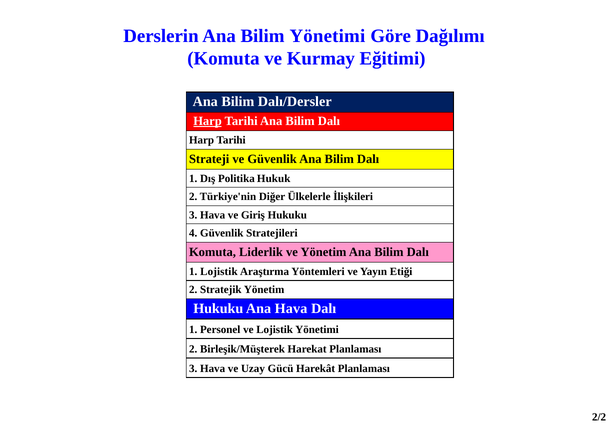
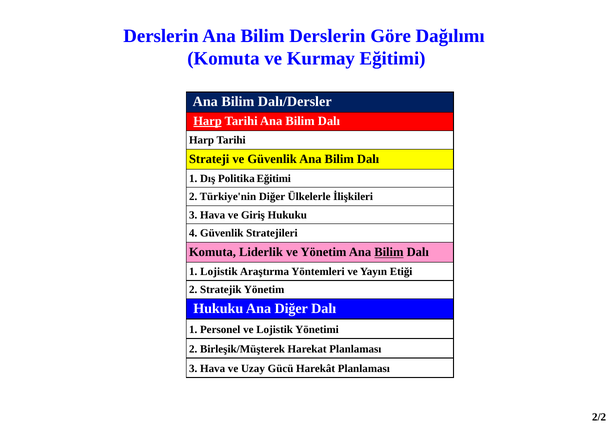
Bilim Yönetimi: Yönetimi -> Derslerin (327, 36)
Politika Hukuk: Hukuk -> Eğitimi (274, 178)
Bilim underline: none -> present (389, 252)
Ana Hava: Hava -> Diğer (291, 308)
